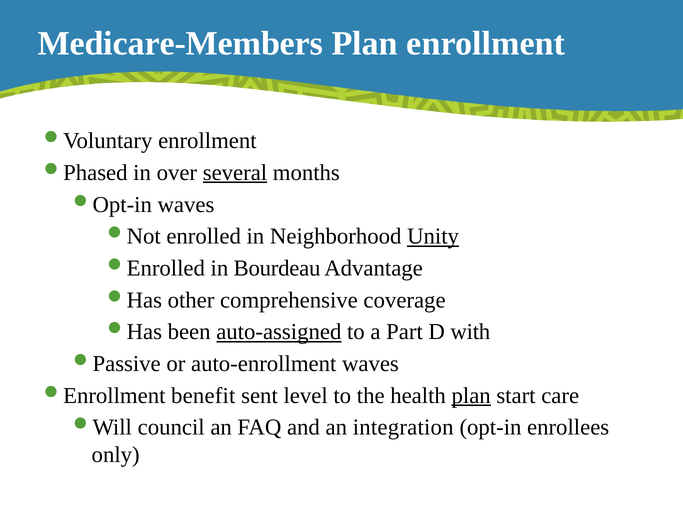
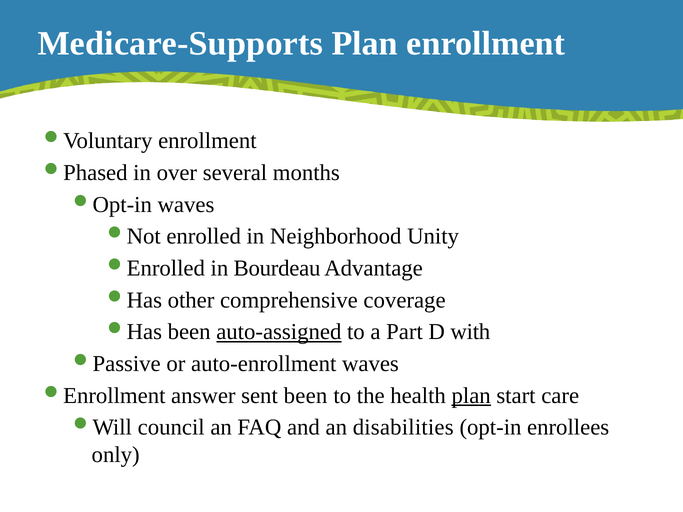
Medicare-Members: Medicare-Members -> Medicare-Supports (180, 43)
several underline: present -> none (235, 173)
Unity underline: present -> none (433, 236)
benefit: benefit -> answer (203, 396)
sent level: level -> been (306, 396)
integration: integration -> disabilities (403, 428)
